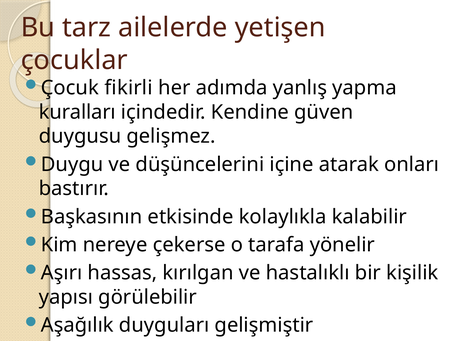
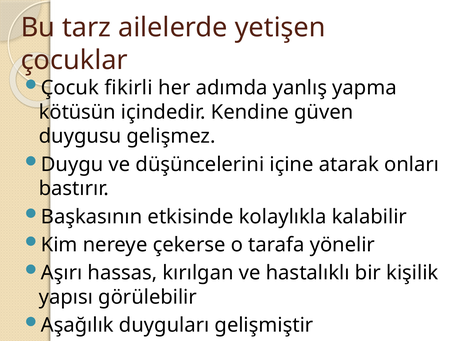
kuralları: kuralları -> kötüsün (77, 112)
